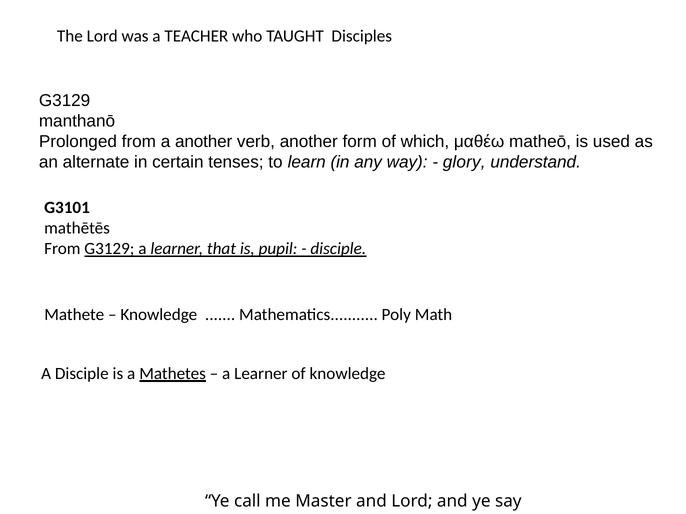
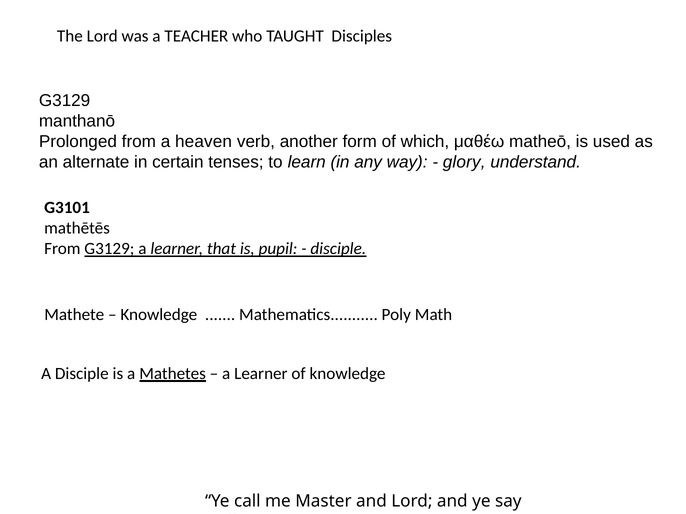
a another: another -> heaven (204, 142)
